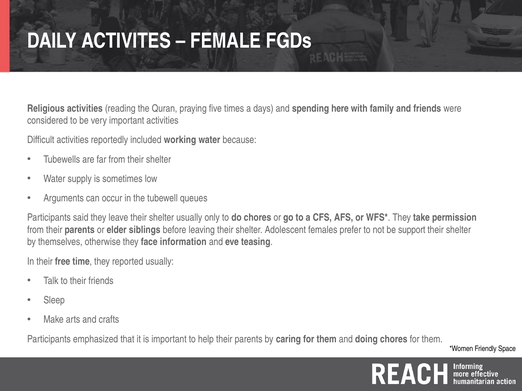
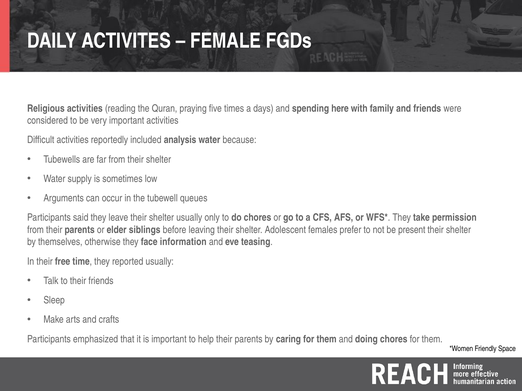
working: working -> analysis (180, 140)
support: support -> present (412, 230)
